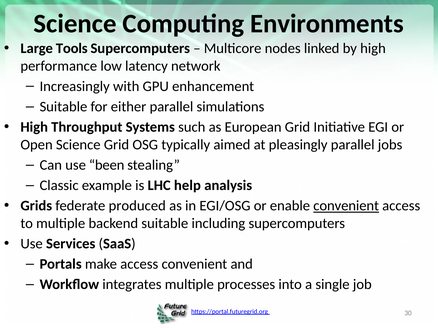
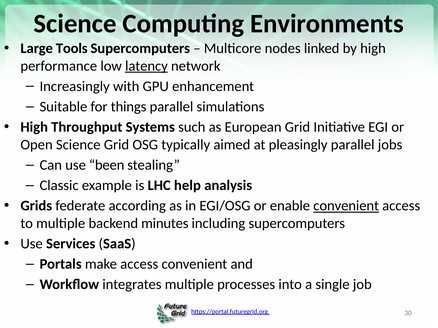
latency underline: none -> present (146, 66)
either: either -> things (129, 107)
produced: produced -> according (137, 206)
backend suitable: suitable -> minutes (165, 224)
